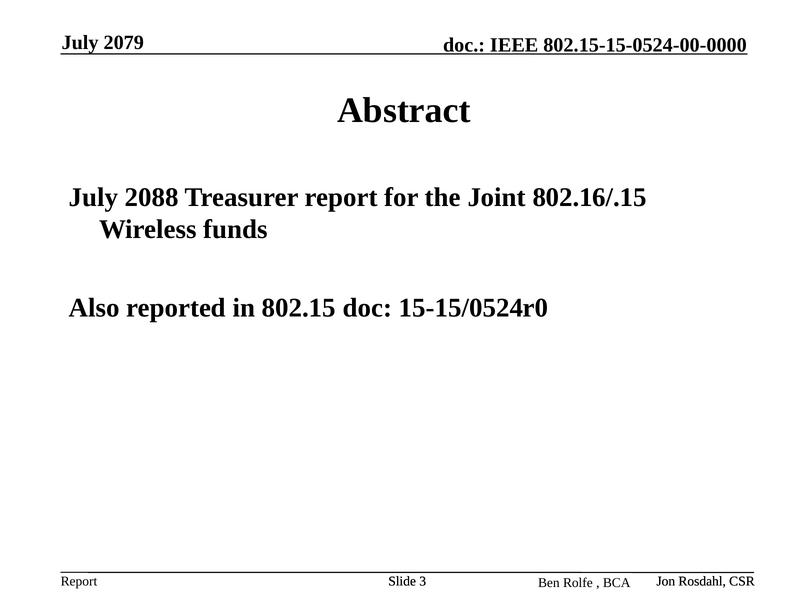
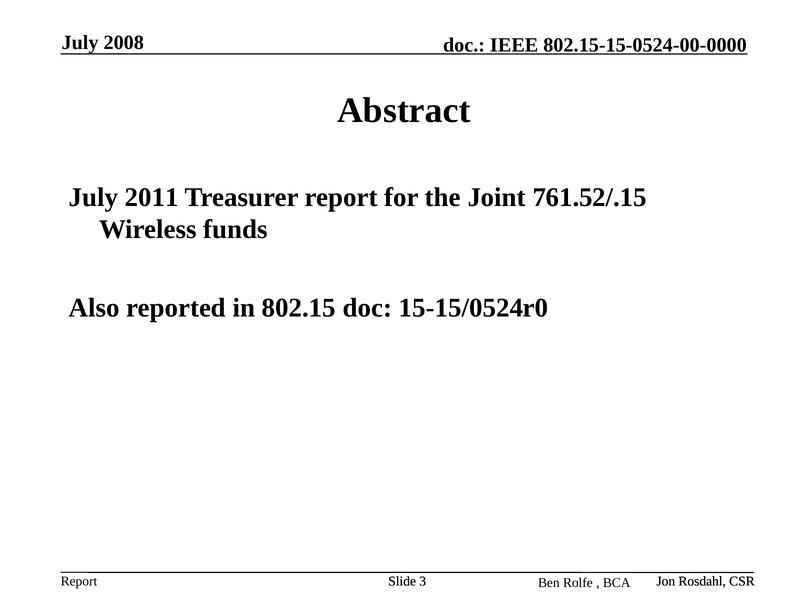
2079: 2079 -> 2008 (124, 43)
2088: 2088 -> 2011 (152, 197)
802.16/.15: 802.16/.15 -> 761.52/.15 (590, 197)
